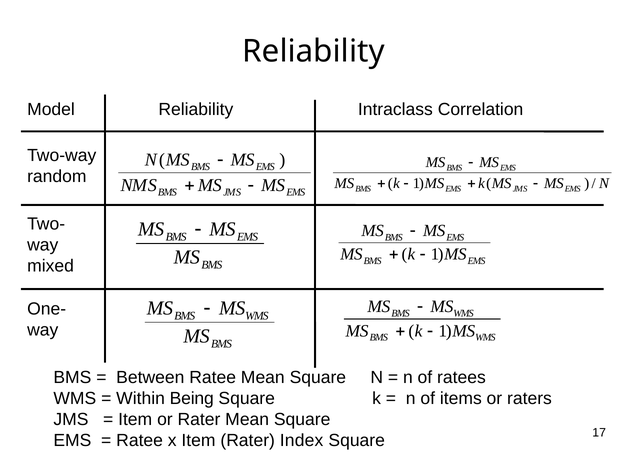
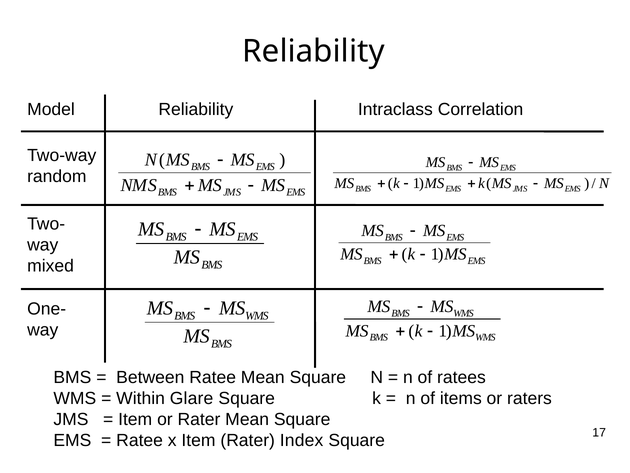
Being: Being -> Glare (192, 398)
